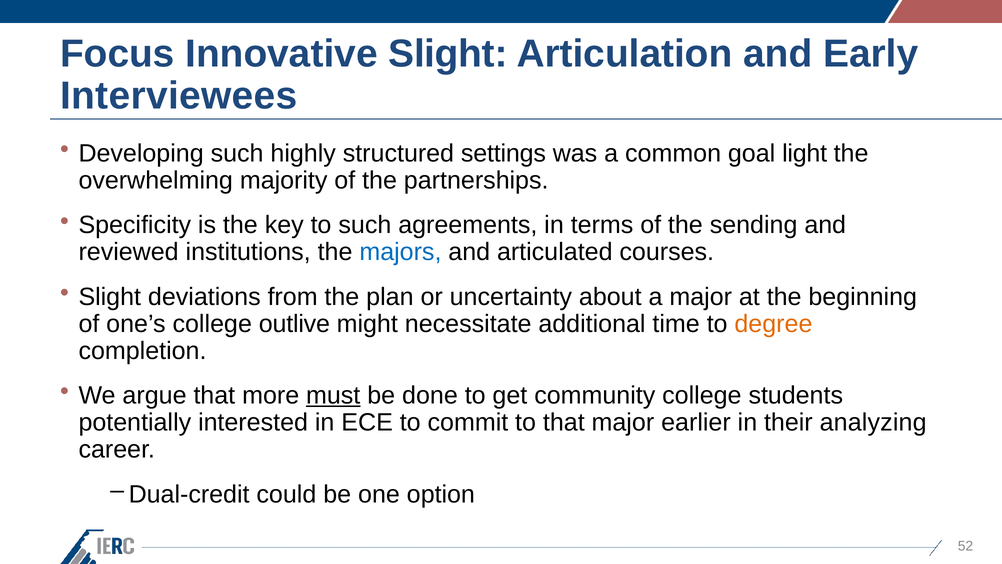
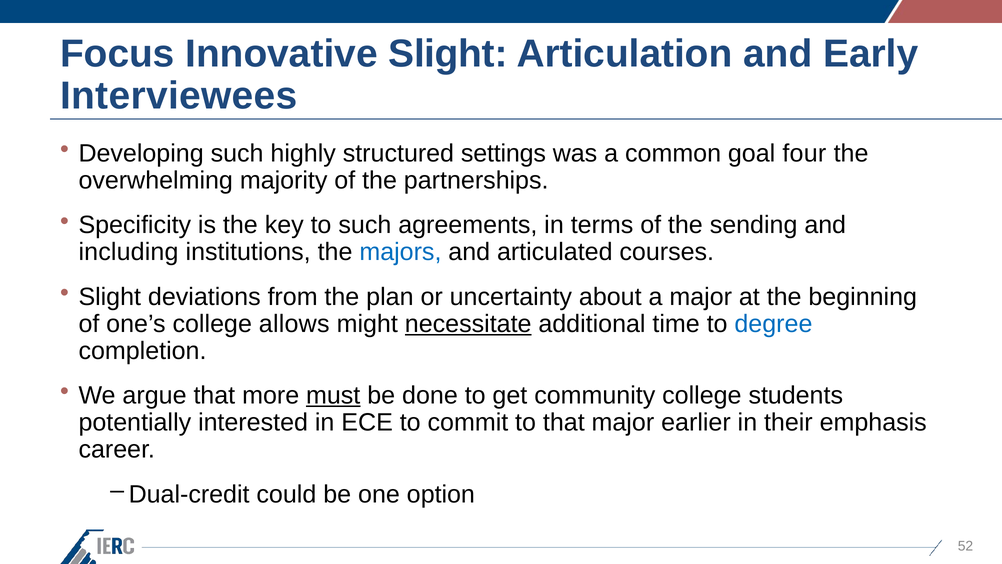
light: light -> four (804, 153)
reviewed: reviewed -> including (128, 252)
outlive: outlive -> allows (294, 324)
necessitate underline: none -> present (468, 324)
degree colour: orange -> blue (773, 324)
analyzing: analyzing -> emphasis (873, 422)
